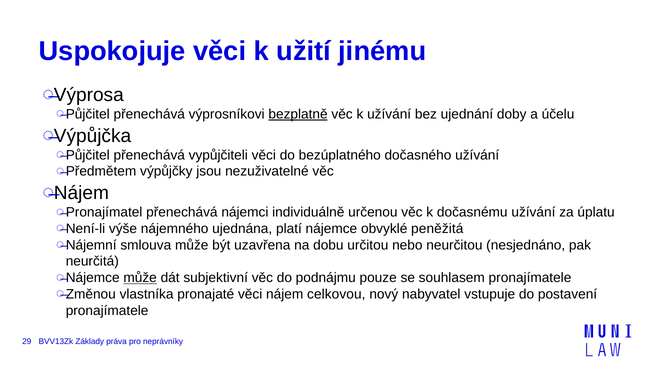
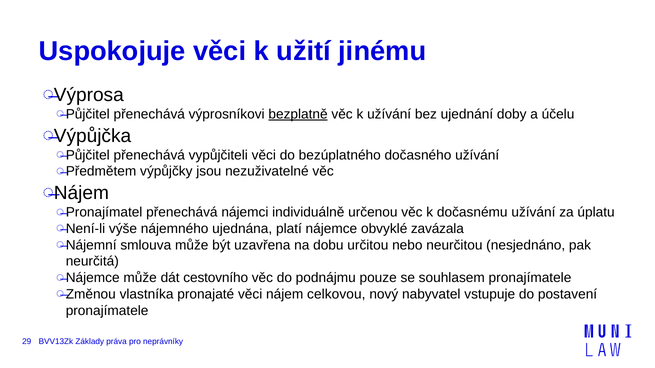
peněžitá: peněžitá -> zavázala (437, 229)
může underline: present -> none (140, 278)
subjektivní: subjektivní -> cestovního (216, 278)
